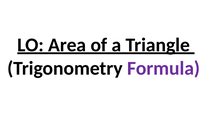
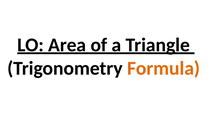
Formula colour: purple -> orange (164, 68)
